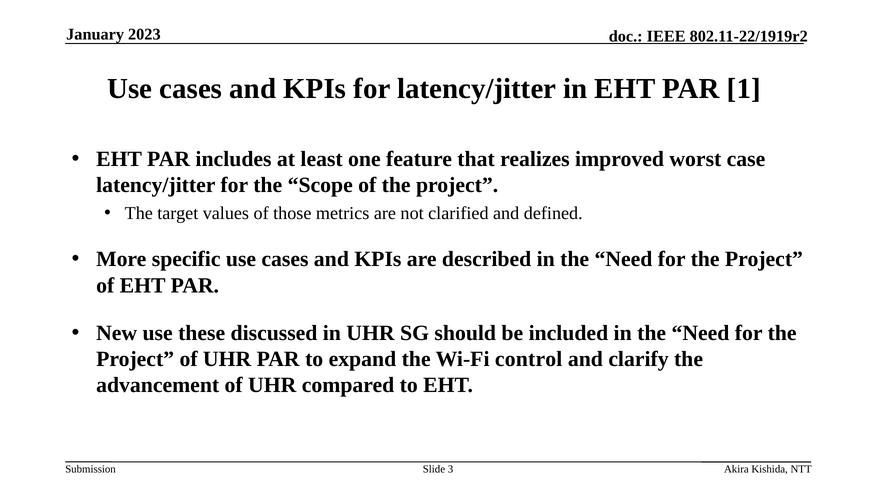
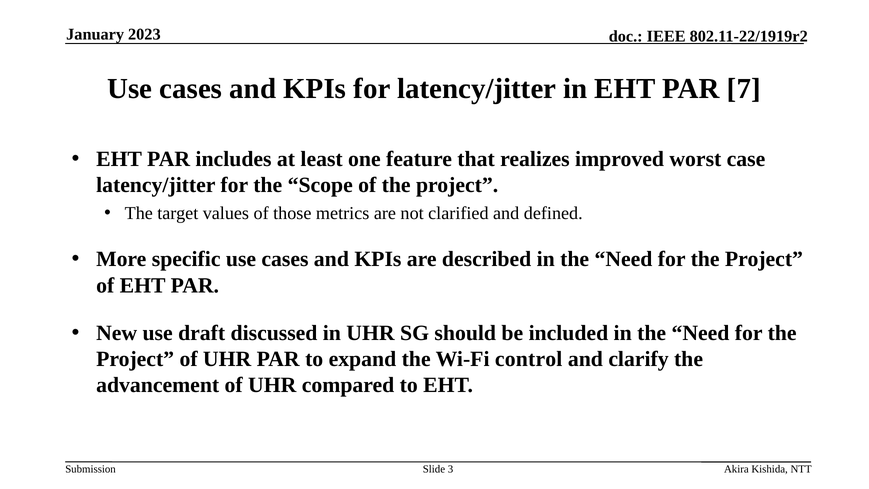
1: 1 -> 7 (744, 89)
these: these -> draft (202, 333)
